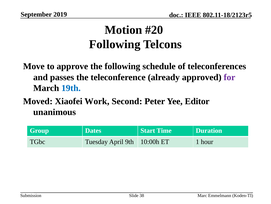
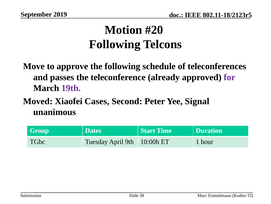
19th colour: blue -> purple (71, 88)
Work: Work -> Cases (97, 101)
Editor: Editor -> Signal (197, 101)
